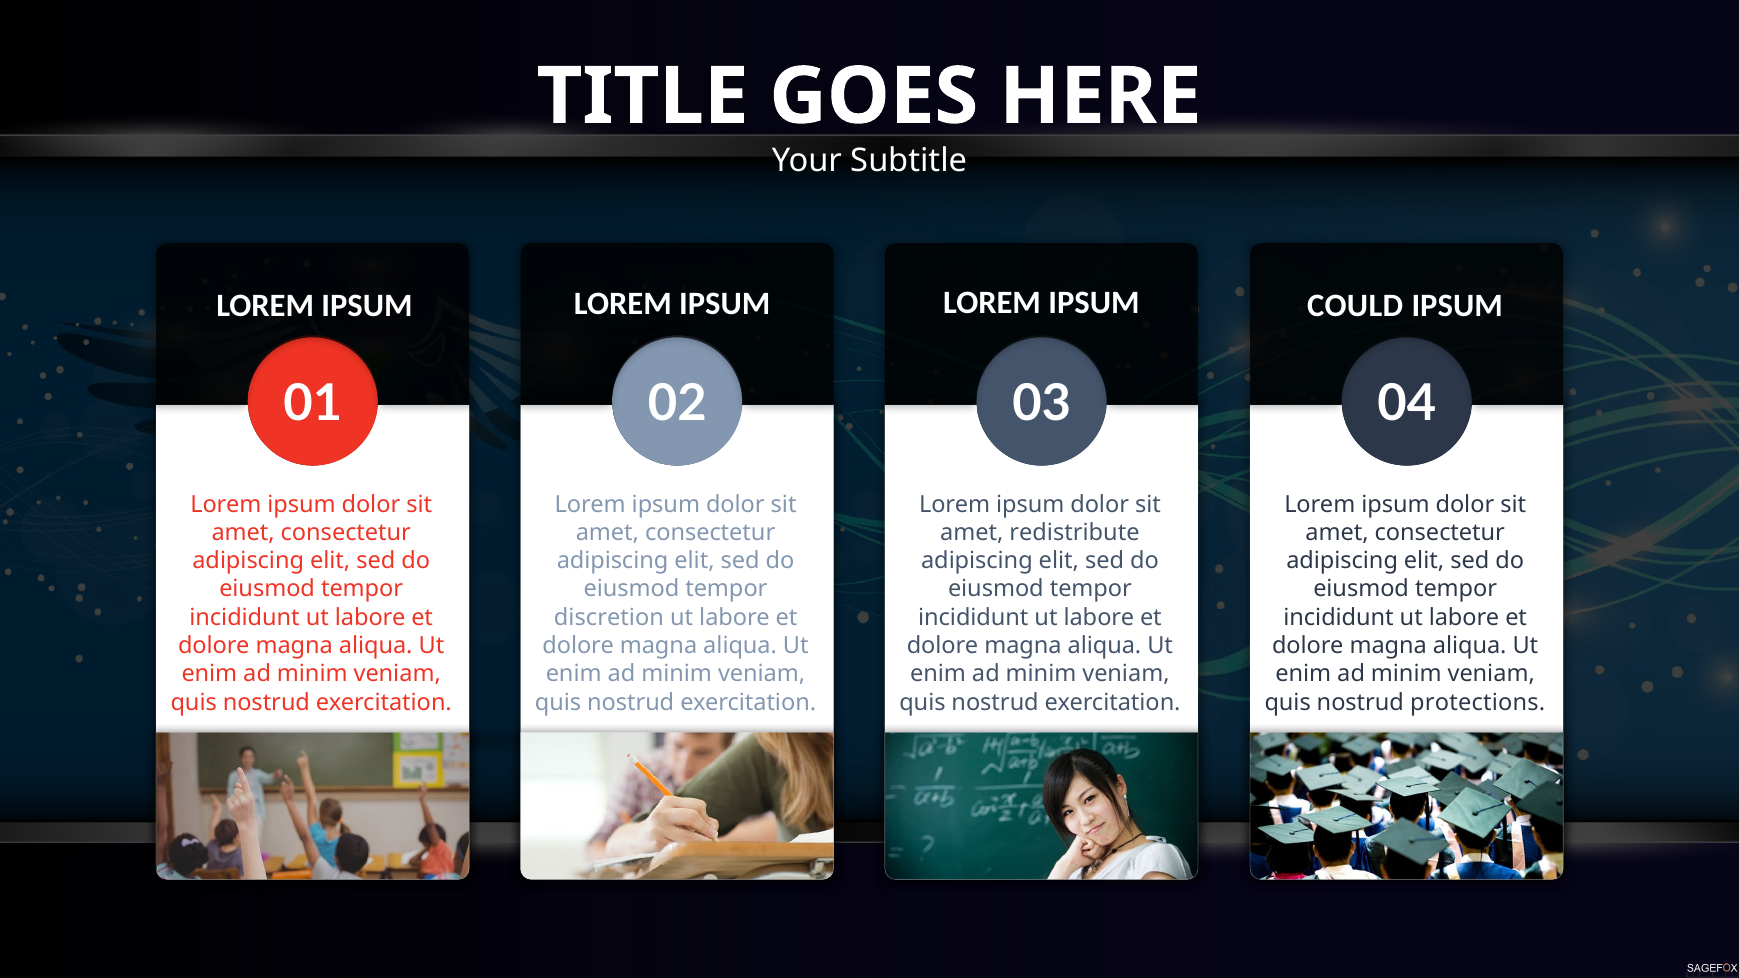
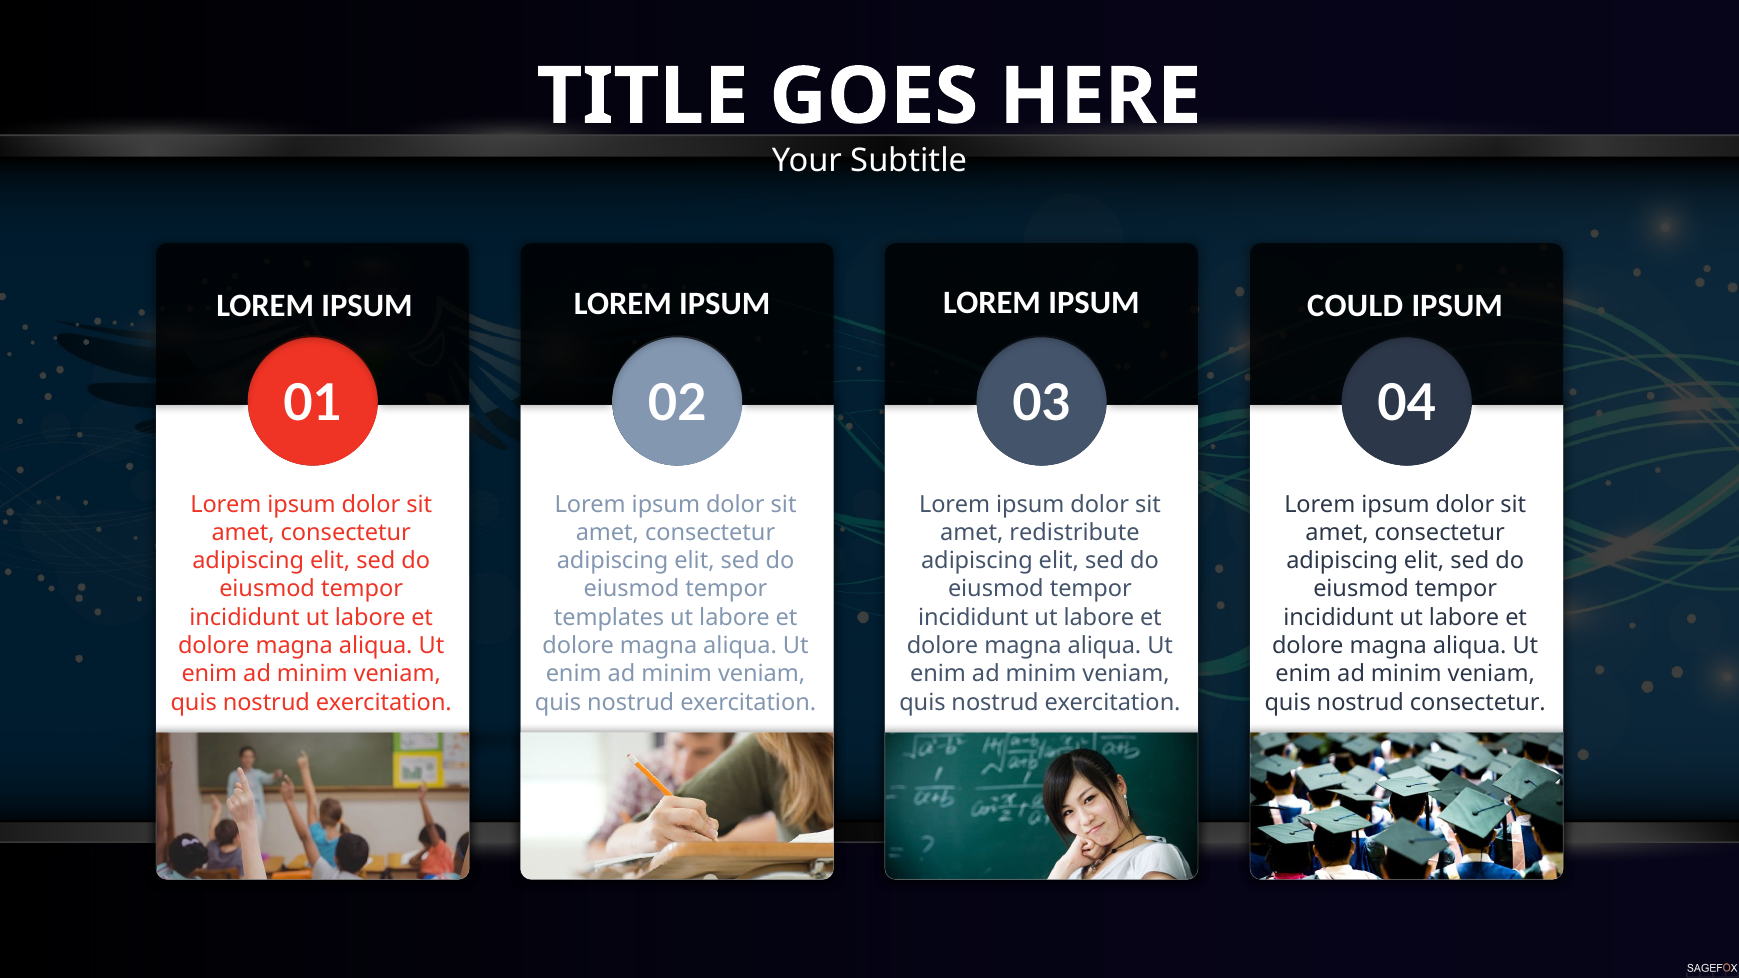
discretion: discretion -> templates (609, 618)
nostrud protections: protections -> consectetur (1478, 702)
